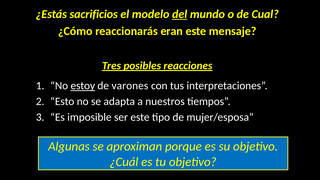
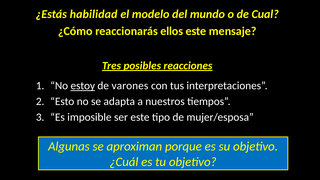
sacrificios: sacrificios -> habilidad (94, 14)
del underline: present -> none (180, 14)
eran: eran -> ellos (172, 31)
